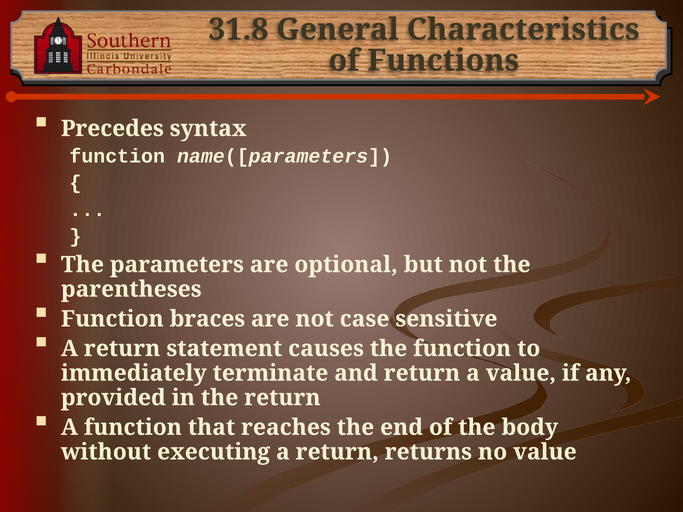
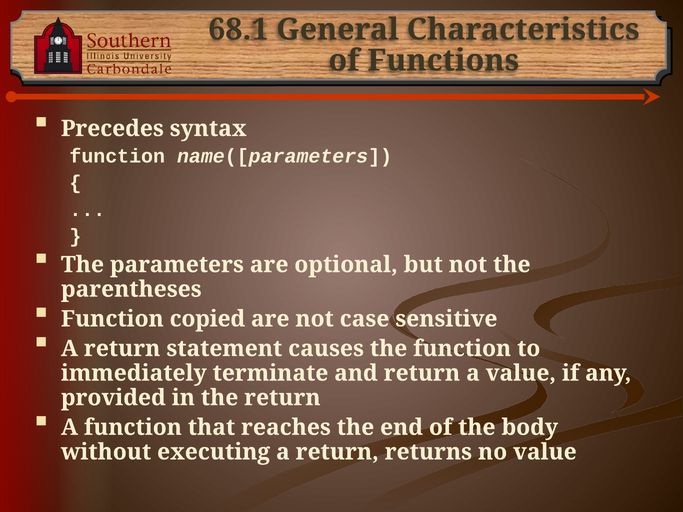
31.8: 31.8 -> 68.1 (238, 30)
braces: braces -> copied (207, 319)
